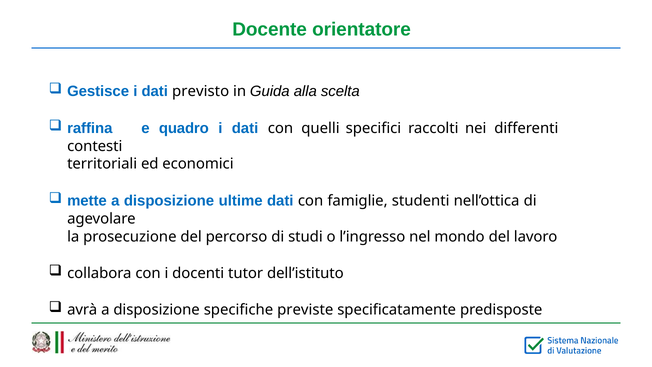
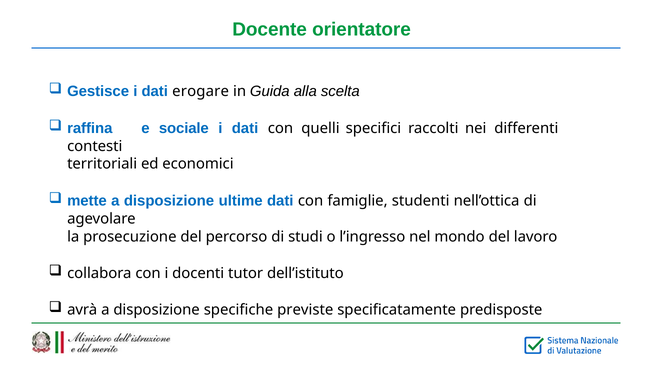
previsto: previsto -> erogare (201, 91)
quadro: quadro -> sociale (184, 128)
